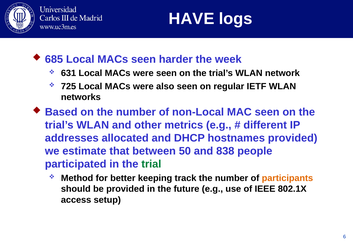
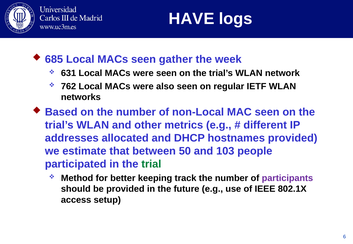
harder: harder -> gather (176, 59)
725: 725 -> 762 (69, 86)
838: 838 -> 103 (225, 151)
participants colour: orange -> purple (287, 178)
